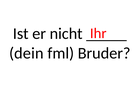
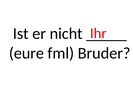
dein: dein -> eure (26, 53)
